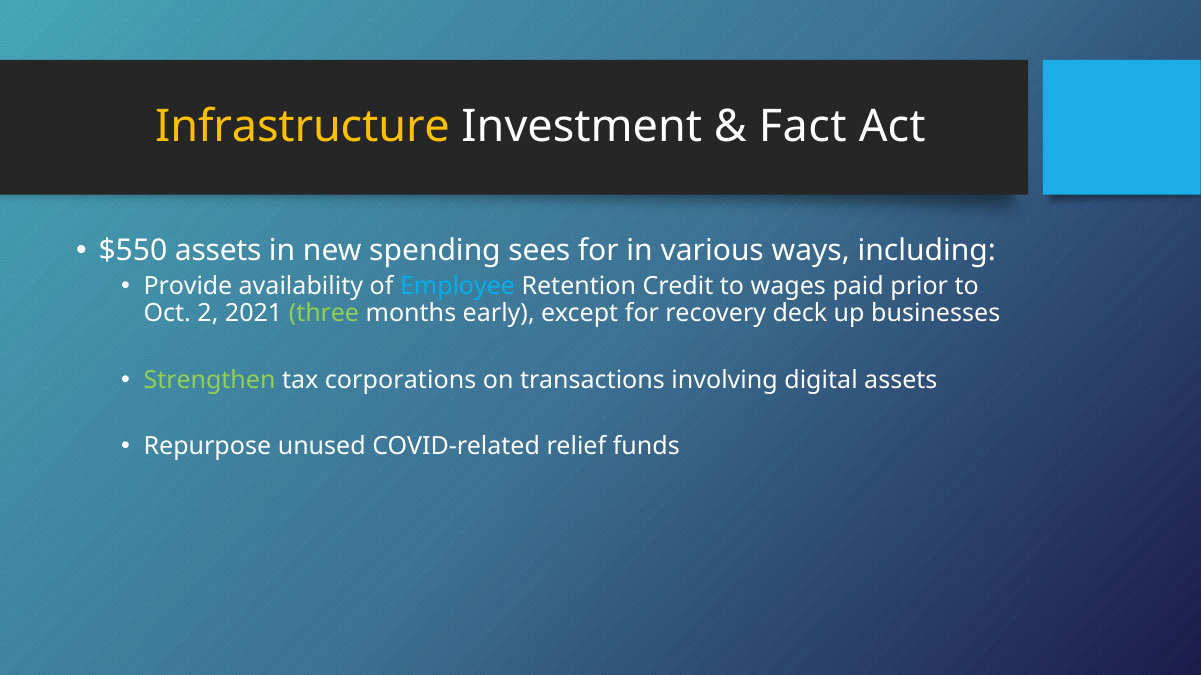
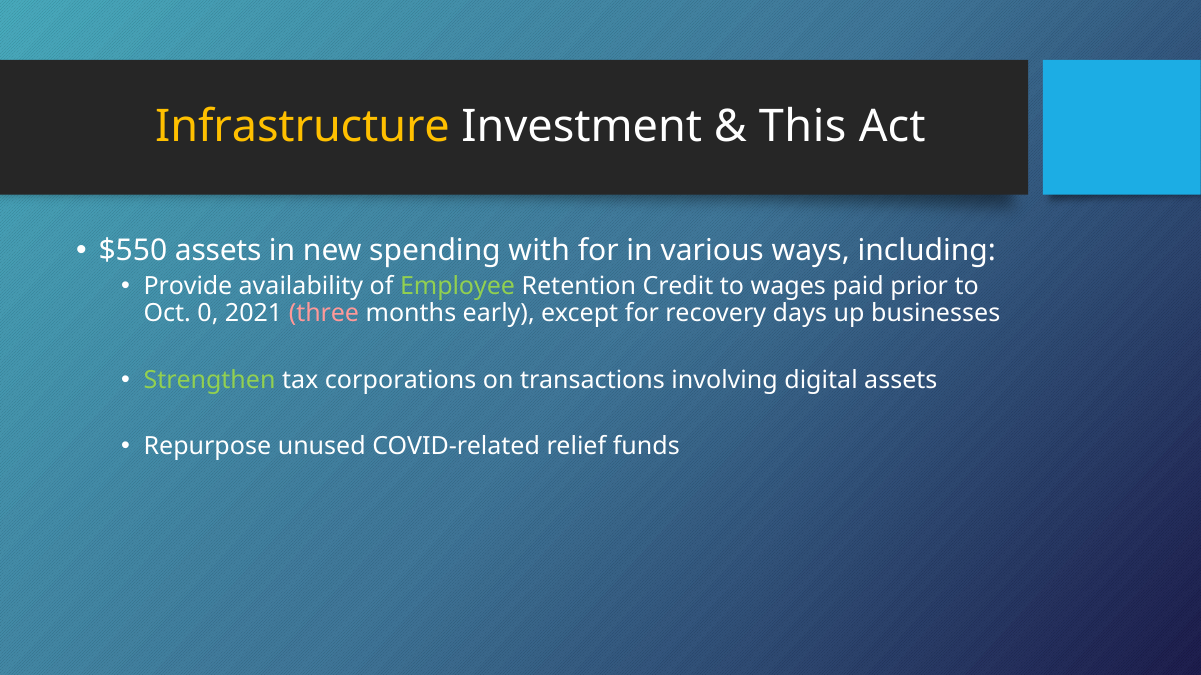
Fact: Fact -> This (803, 127)
sees: sees -> with (539, 251)
Employee colour: light blue -> light green (458, 287)
2: 2 -> 0 (208, 314)
three colour: light green -> pink (324, 314)
deck: deck -> days (800, 314)
